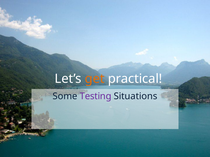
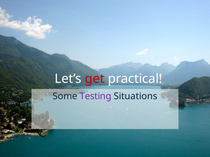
get colour: orange -> red (95, 79)
